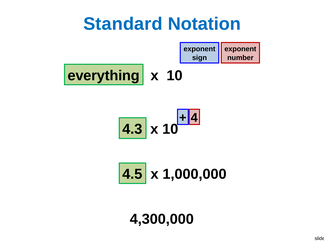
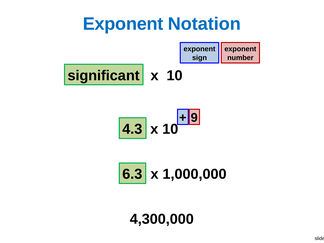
Standard: Standard -> Exponent (123, 24)
everything: everything -> significant (104, 76)
4: 4 -> 9 (194, 118)
4.5: 4.5 -> 6.3 (132, 174)
